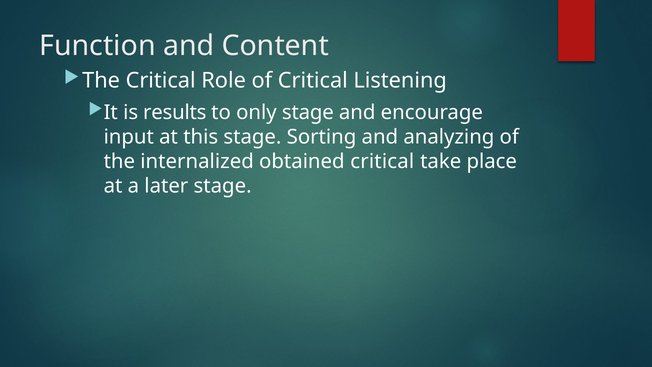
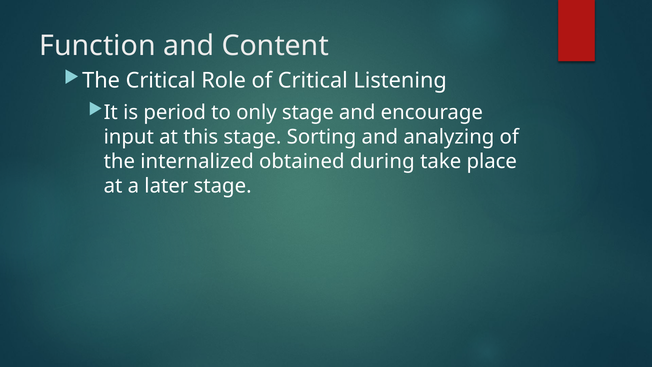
results: results -> period (175, 112)
obtained critical: critical -> during (382, 161)
